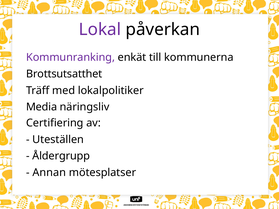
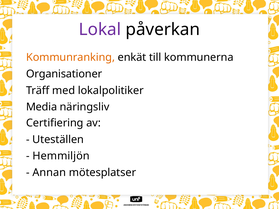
Kommunranking colour: purple -> orange (71, 57)
Brottsutsatthet: Brottsutsatthet -> Organisationer (64, 74)
Åldergrupp: Åldergrupp -> Hemmiljön (61, 156)
